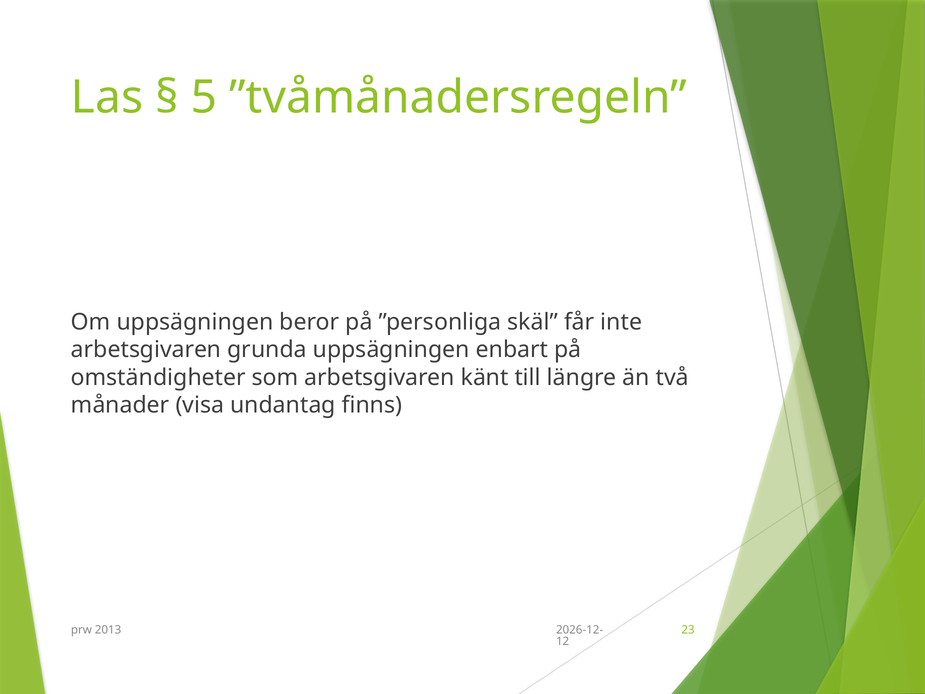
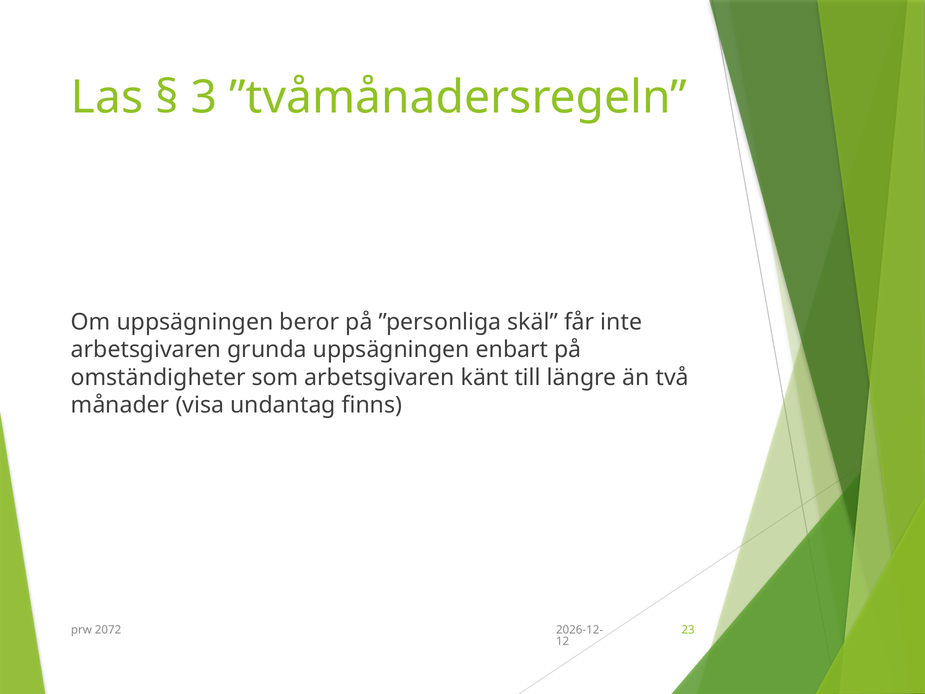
5: 5 -> 3 (204, 97)
2013: 2013 -> 2072 (108, 629)
